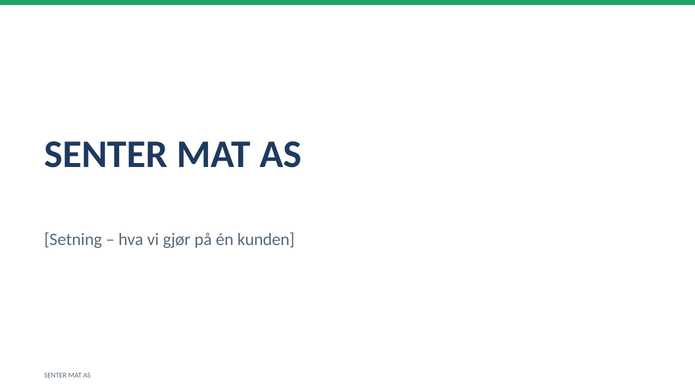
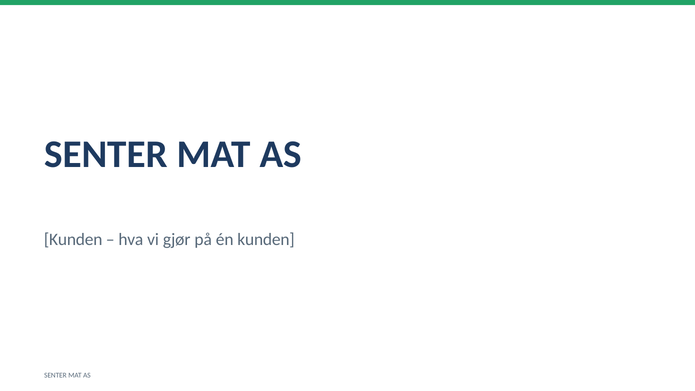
Setning: Setning -> Kunden (73, 239)
